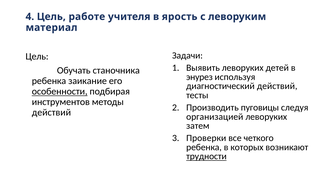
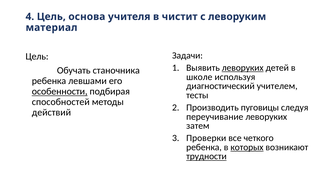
работе: работе -> основа (87, 17)
ярость: ярость -> чистит (180, 17)
леворуких underline: none -> present (243, 68)
энурез: энурез -> школе (199, 77)
заикание: заикание -> левшами (88, 81)
диагностический действий: действий -> учителем (277, 86)
инструментов: инструментов -> способностей (61, 102)
организацией: организацией -> переучивание (215, 117)
которых underline: none -> present (247, 148)
